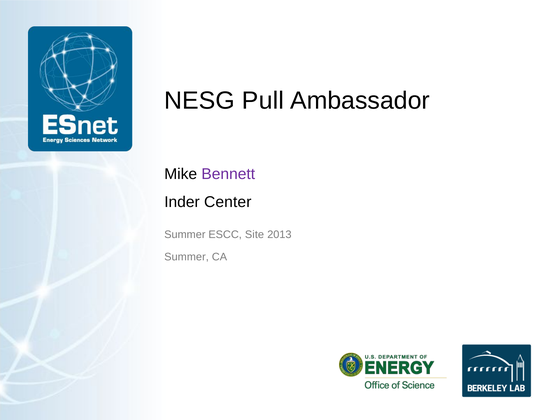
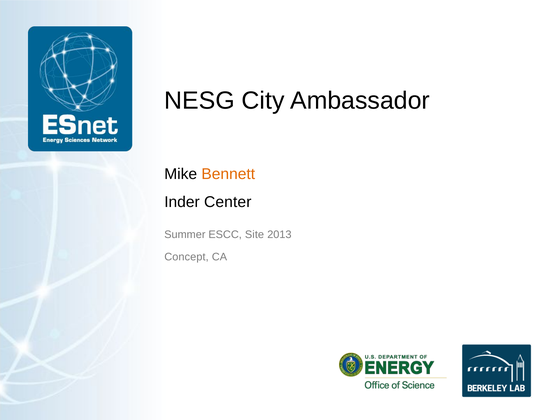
Pull: Pull -> City (263, 101)
Bennett colour: purple -> orange (228, 174)
Summer: Summer -> Concept (187, 257)
